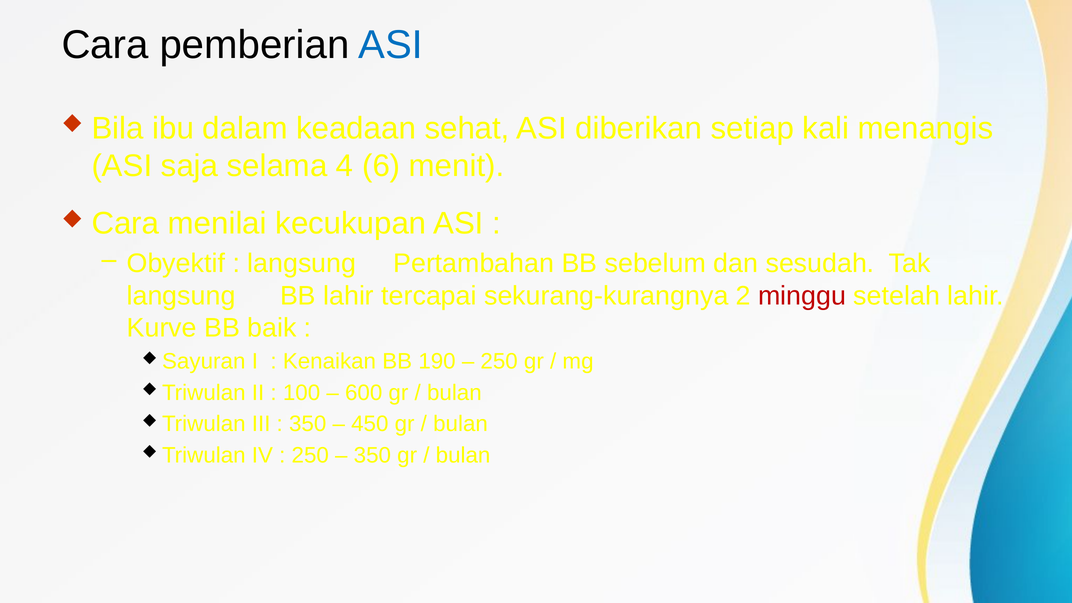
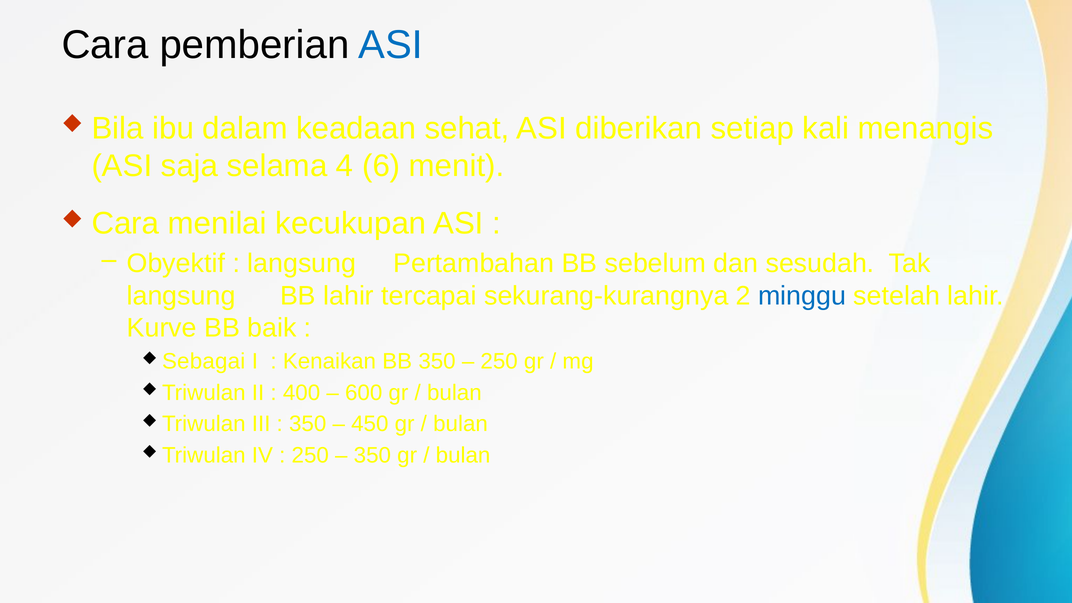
minggu colour: red -> blue (802, 296)
Sayuran: Sayuran -> Sebagai (204, 362)
BB 190: 190 -> 350 (437, 362)
100: 100 -> 400 (302, 393)
